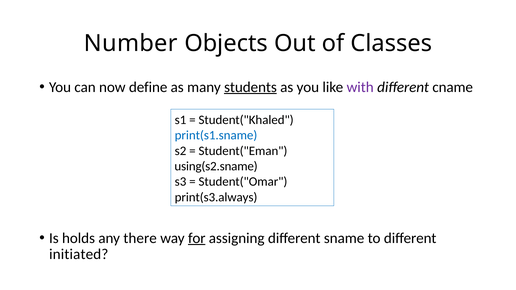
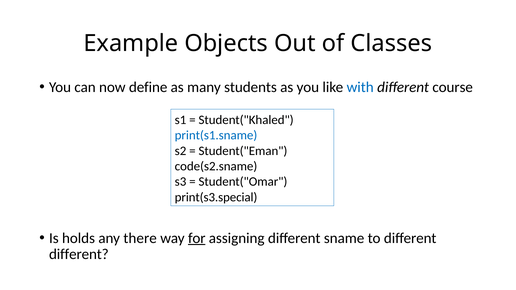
Number: Number -> Example (131, 43)
students underline: present -> none (250, 87)
with colour: purple -> blue (360, 87)
cname: cname -> course (453, 87)
using(s2.sname: using(s2.sname -> code(s2.sname (216, 166)
print(s3.always: print(s3.always -> print(s3.special (216, 197)
initiated: initiated -> different (79, 255)
